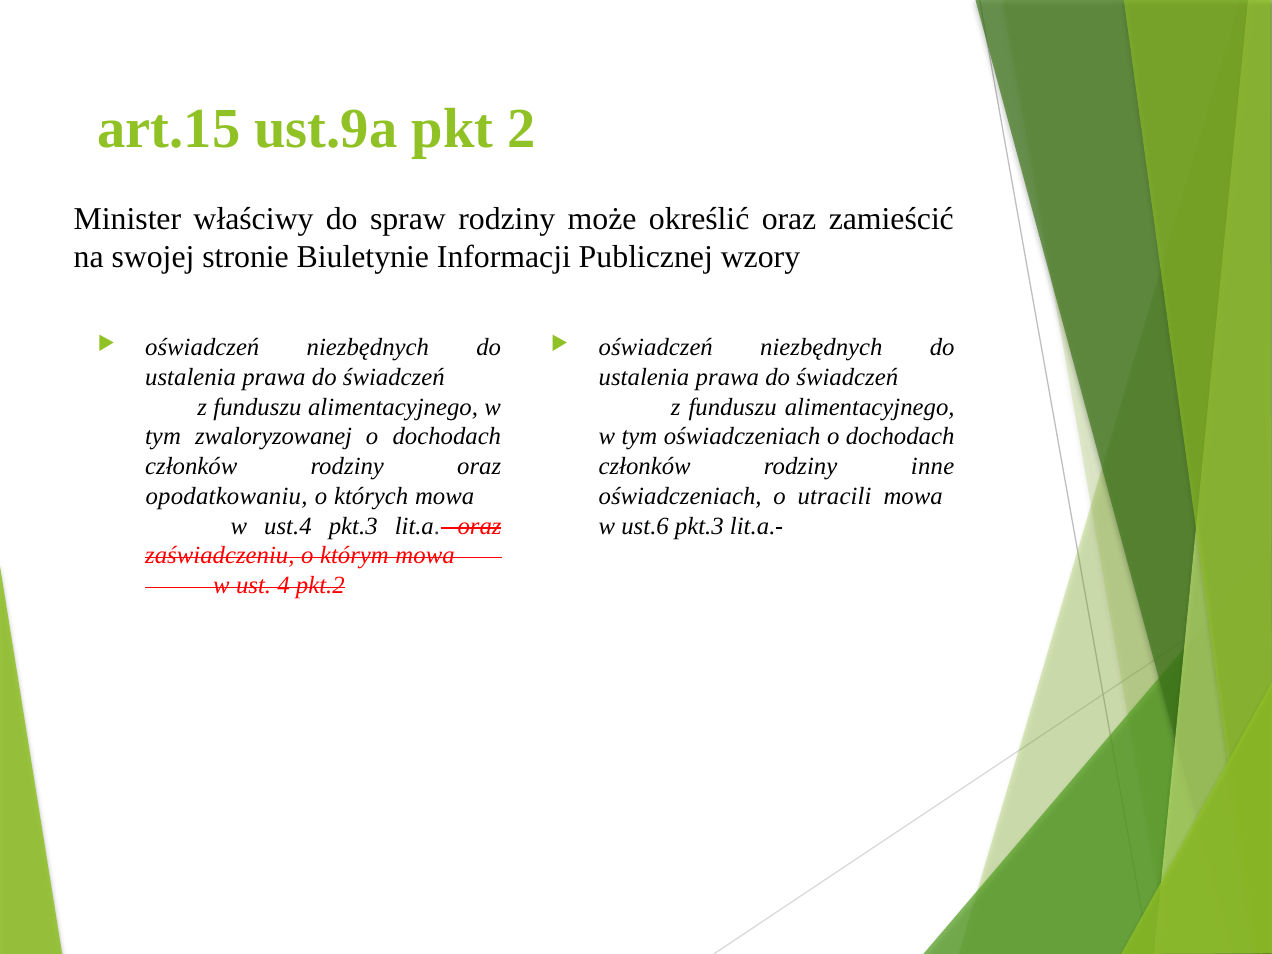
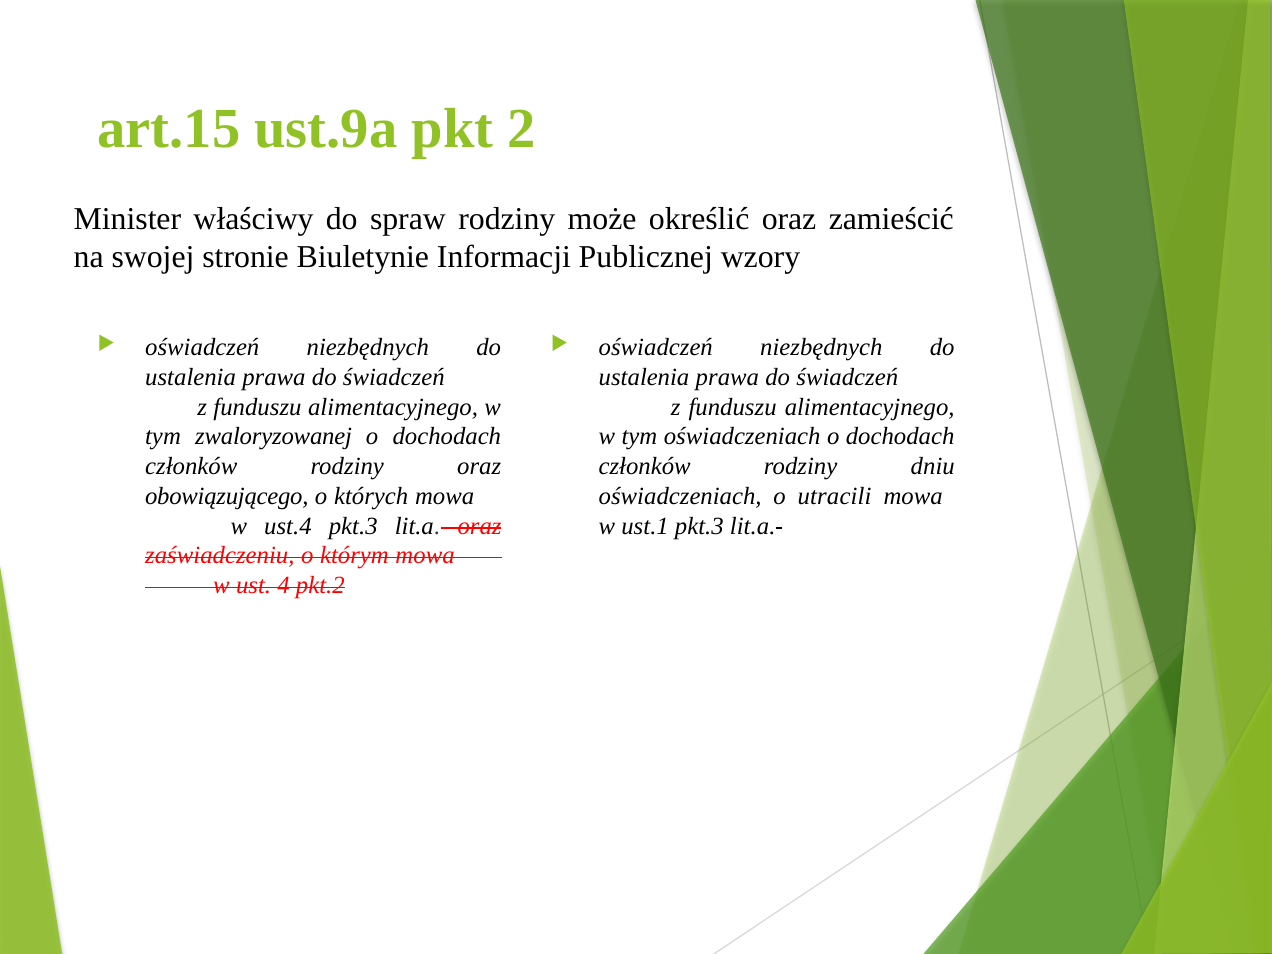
inne: inne -> dniu (933, 467)
opodatkowaniu: opodatkowaniu -> obowiązującego (227, 496)
ust.6: ust.6 -> ust.1 (645, 526)
